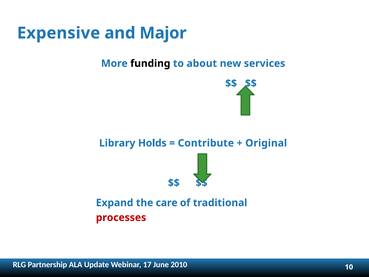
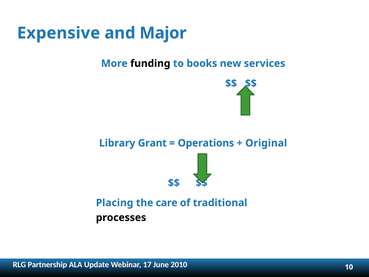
about: about -> books (202, 63)
Holds: Holds -> Grant (152, 143)
Contribute: Contribute -> Operations (206, 143)
Expand: Expand -> Placing (115, 203)
processes colour: red -> black (121, 217)
